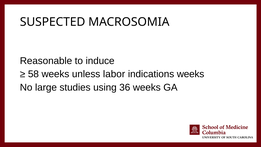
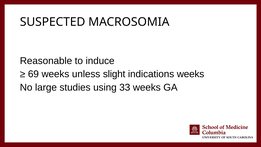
58: 58 -> 69 (33, 74)
labor: labor -> slight (114, 74)
36: 36 -> 33 (125, 87)
